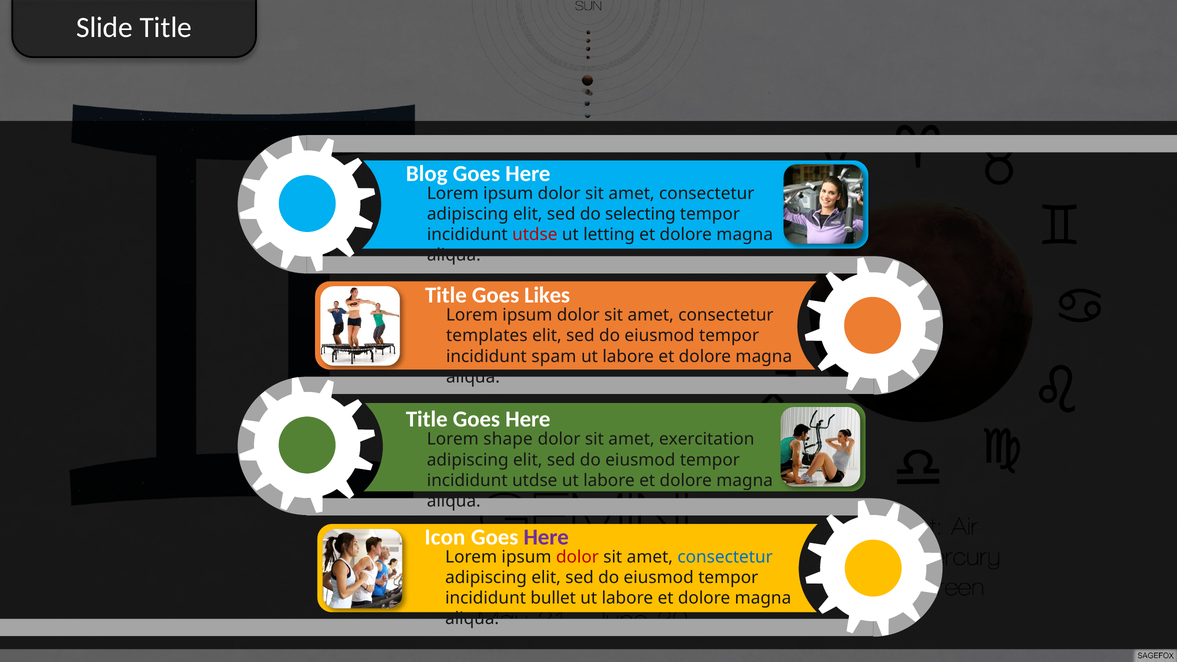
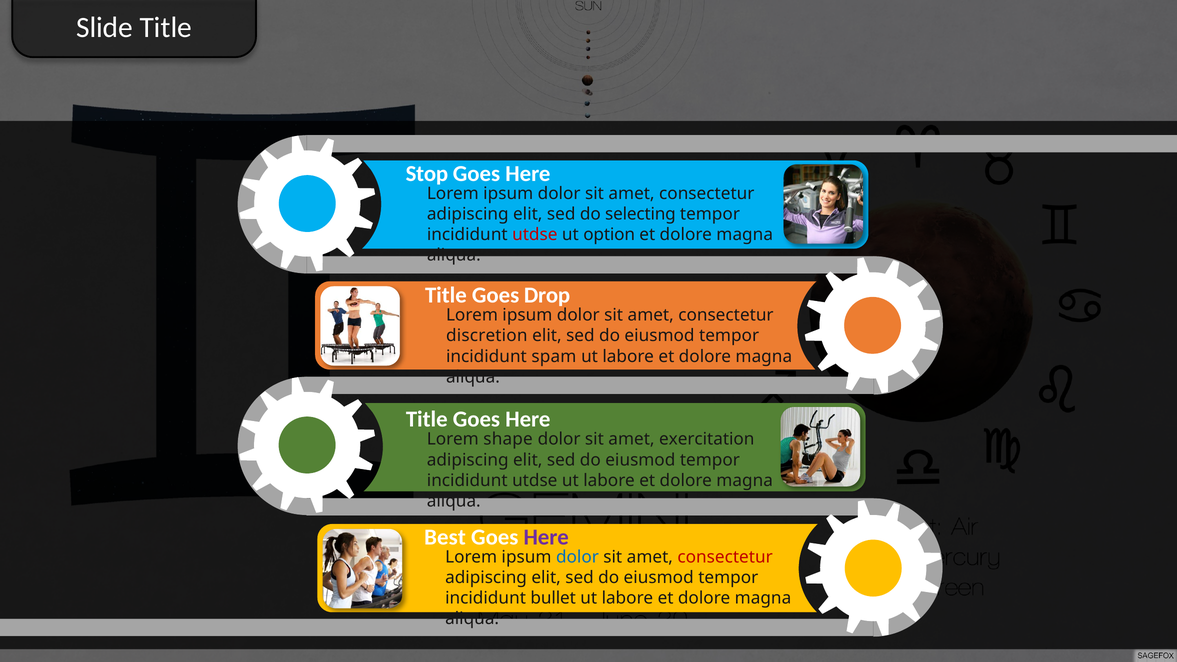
Blog: Blog -> Stop (427, 174)
letting: letting -> option (609, 235)
Likes: Likes -> Drop (547, 295)
templates: templates -> discretion (487, 336)
Icon: Icon -> Best (445, 537)
dolor colour: red -> blue (577, 557)
consectetur colour: blue -> red (725, 557)
